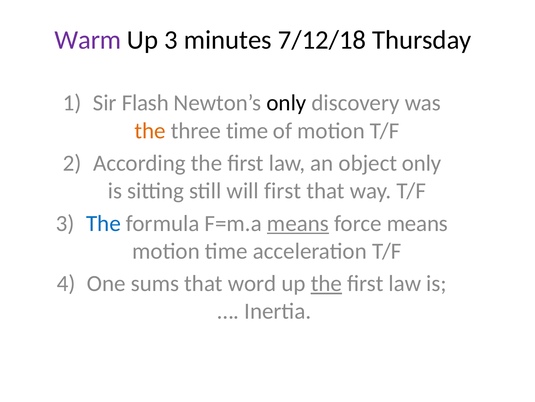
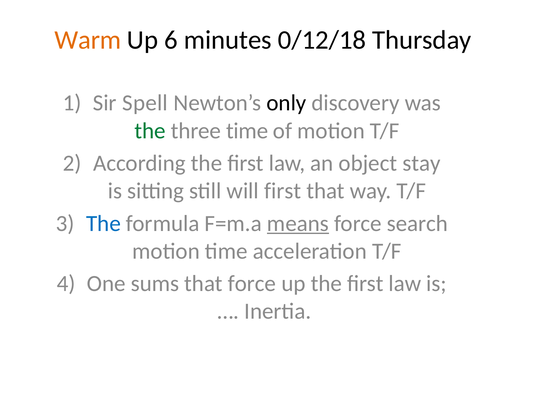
Warm colour: purple -> orange (88, 40)
Up 3: 3 -> 6 (171, 40)
7/12/18: 7/12/18 -> 0/12/18 (322, 40)
Flash: Flash -> Spell (145, 103)
the colour: orange -> green (150, 130)
object only: only -> stay (421, 163)
force means: means -> search (417, 223)
that word: word -> force (252, 283)
the underline: present -> none (326, 283)
